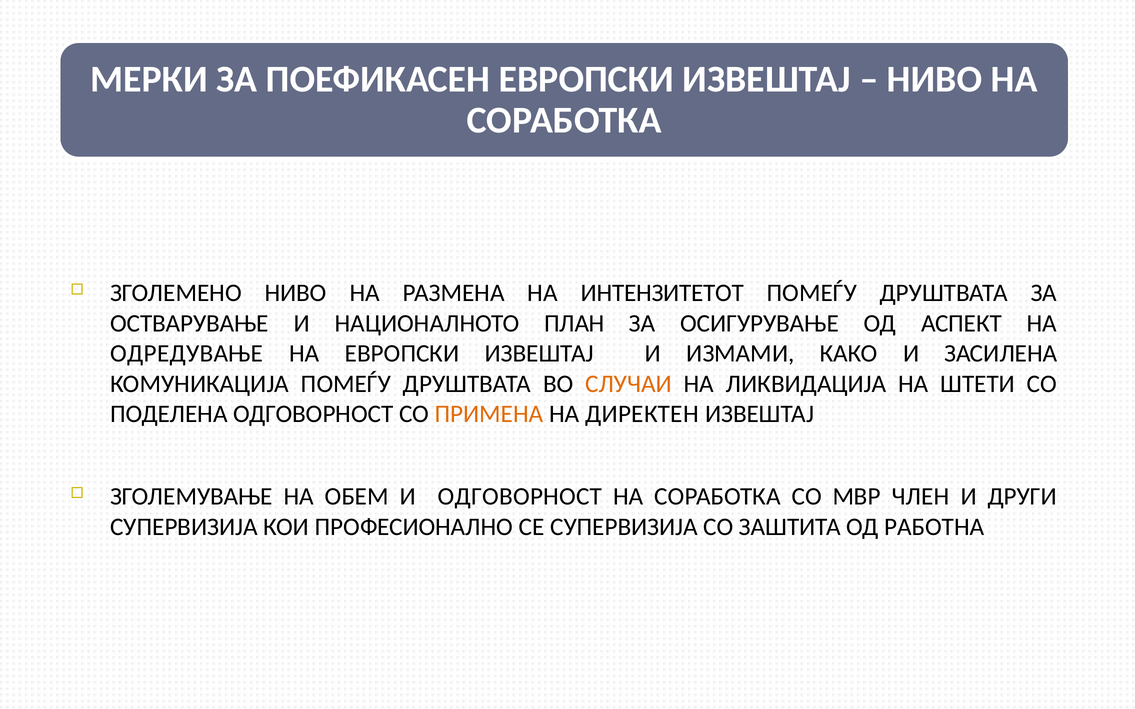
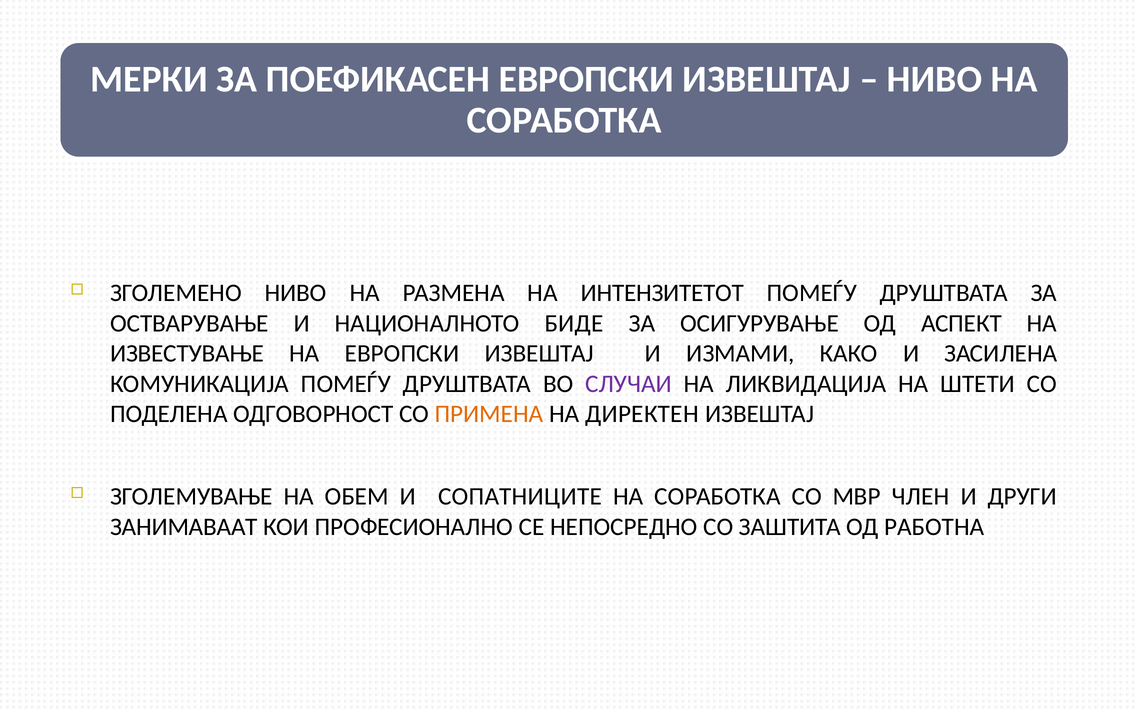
ПЛАН: ПЛАН -> БИДЕ (574, 324)
ОДРЕДУВАЊЕ: ОДРЕДУВАЊЕ -> ИЗВЕСТУВАЊЕ (187, 354)
СЛУЧАИ colour: orange -> purple (629, 384)
И ОДГОВОРНОСТ: ОДГОВОРНОСТ -> СОПАТНИЦИТЕ (520, 497)
СУПЕРВИЗИЈА: СУПЕРВИЗИЈА -> ЗАНИМАВААТ (184, 527)
СЕ СУПЕРВИЗИЈА: СУПЕРВИЗИЈА -> НЕПОСРЕДНО (624, 527)
